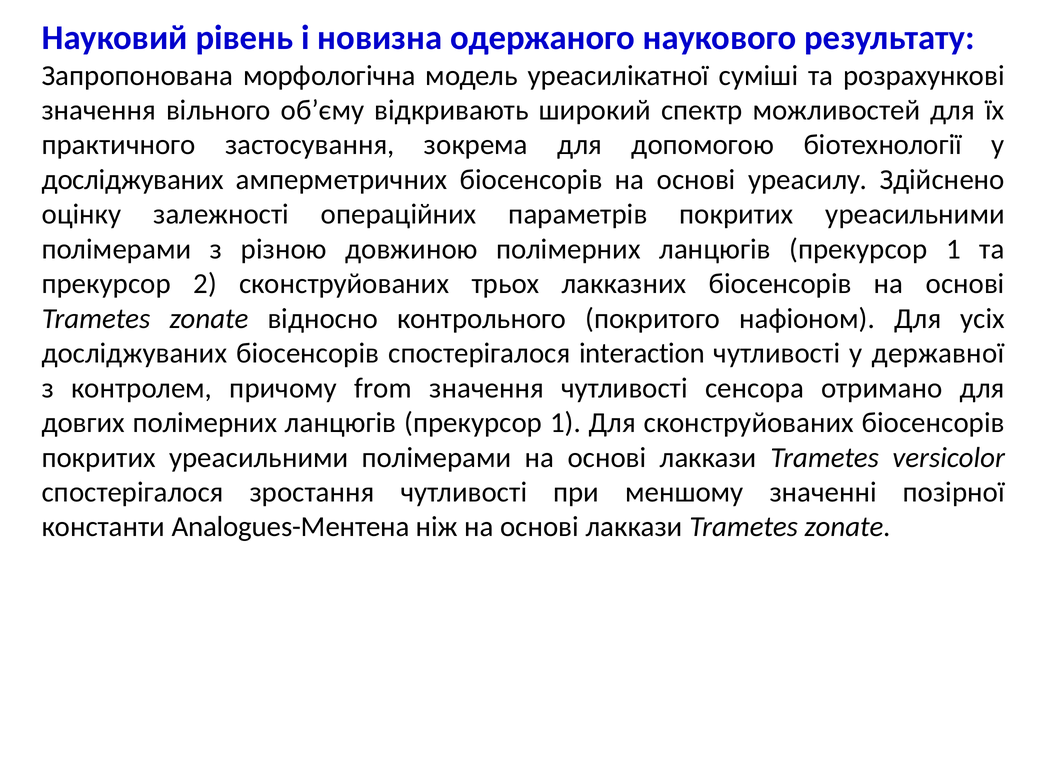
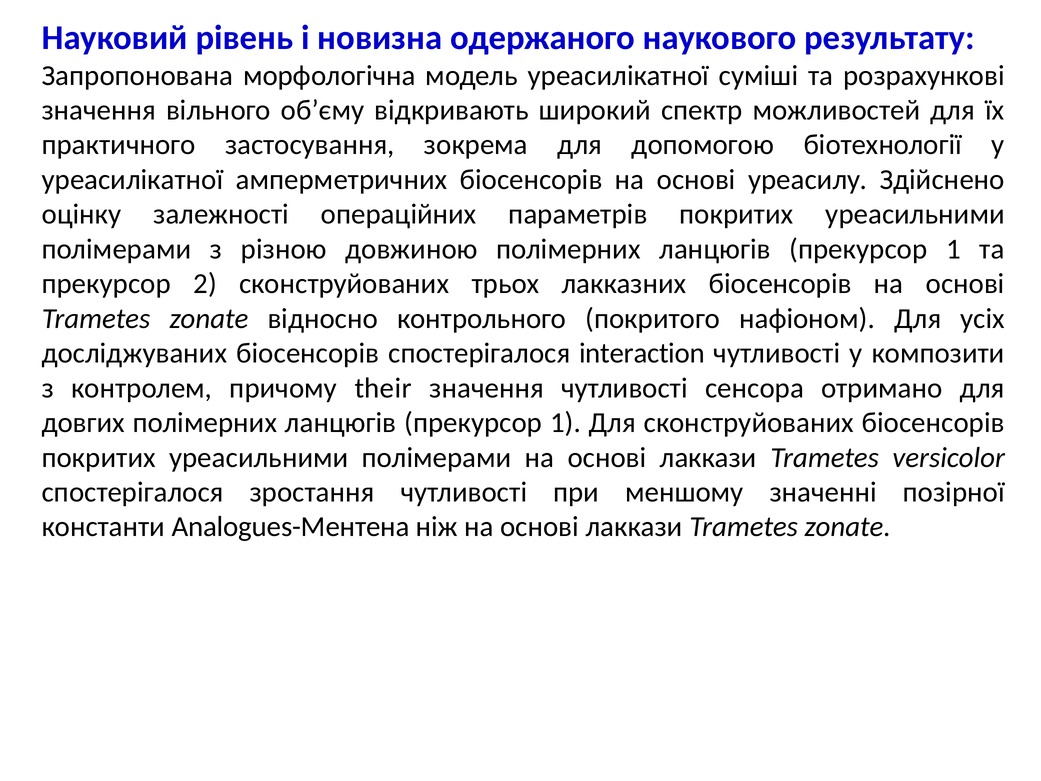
досліджуваних: досліджуваних -> уреасилікатної (132, 180)
державної: державної -> композити (938, 353)
from: from -> their (383, 388)
